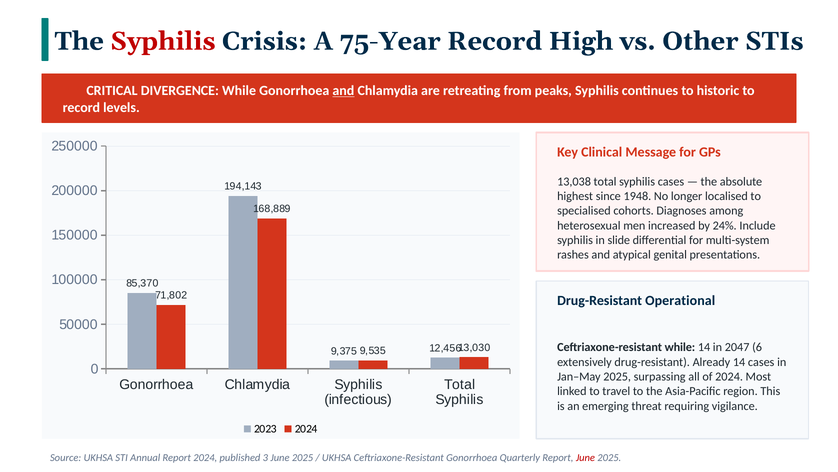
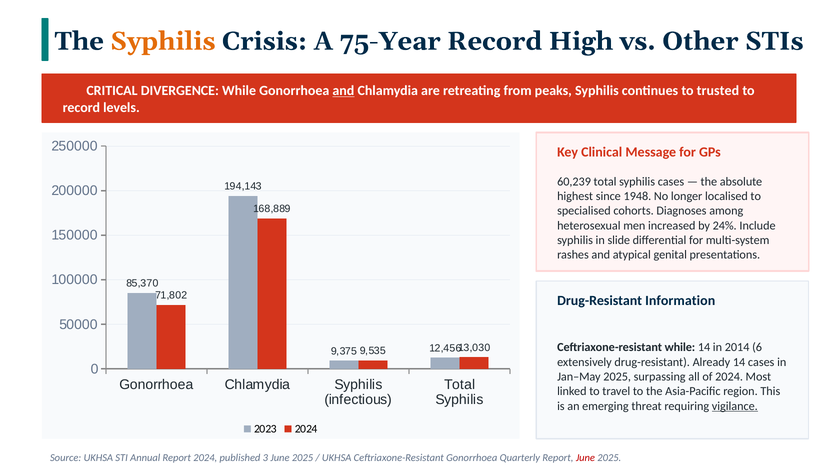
Syphilis colour: red -> orange (163, 41)
historic: historic -> trusted (718, 91)
13,038: 13,038 -> 60,239 (574, 181)
Operational: Operational -> Information (680, 300)
2047: 2047 -> 2014 (737, 347)
vigilance underline: none -> present (735, 406)
